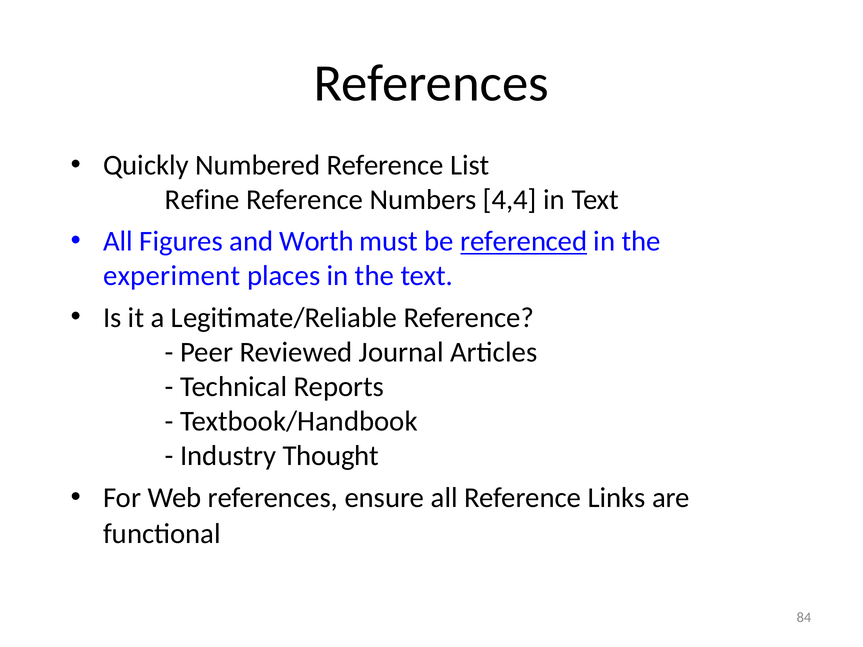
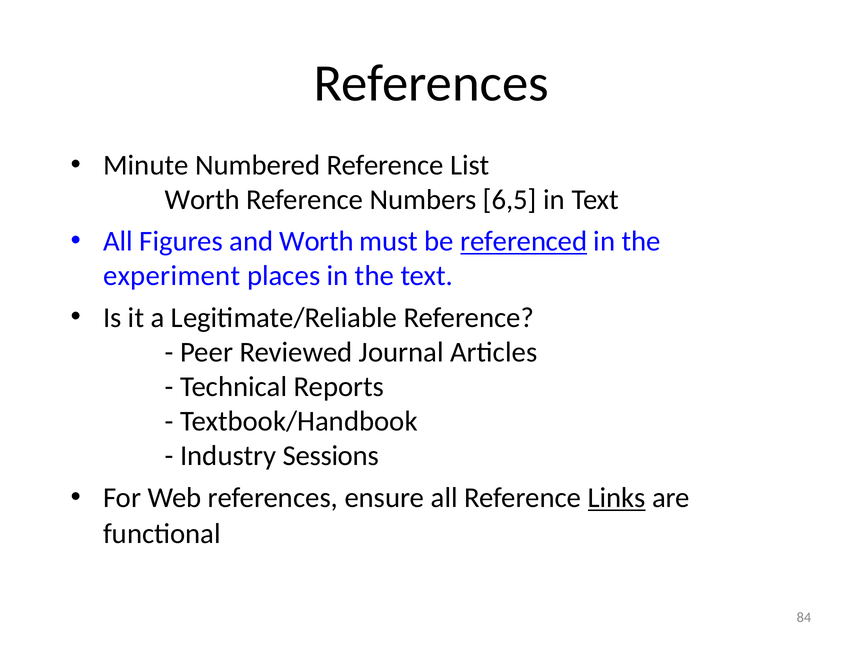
Quickly: Quickly -> Minute (146, 165)
Refine: Refine -> Worth (202, 200)
4,4: 4,4 -> 6,5 (510, 200)
Thought: Thought -> Sessions (331, 456)
Links underline: none -> present (617, 498)
